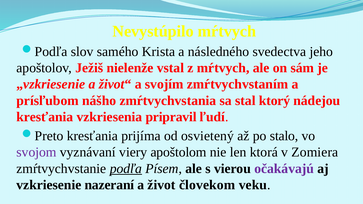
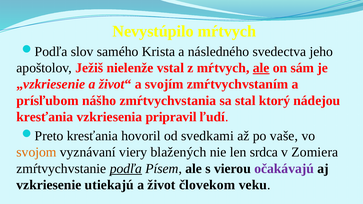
ale underline: none -> present (261, 68)
prijíma: prijíma -> hovoril (141, 136)
osvietený: osvietený -> svedkami (207, 136)
stalo: stalo -> vaše (284, 136)
svojom colour: purple -> orange (36, 152)
apoštolom: apoštolom -> blažených (178, 152)
ktorá: ktorá -> srdca (264, 152)
nazeraní: nazeraní -> utiekajú (109, 185)
